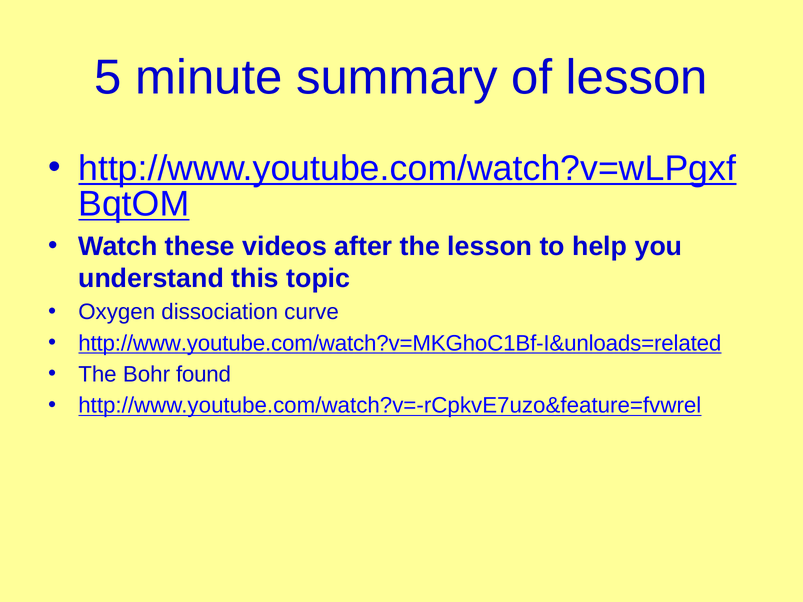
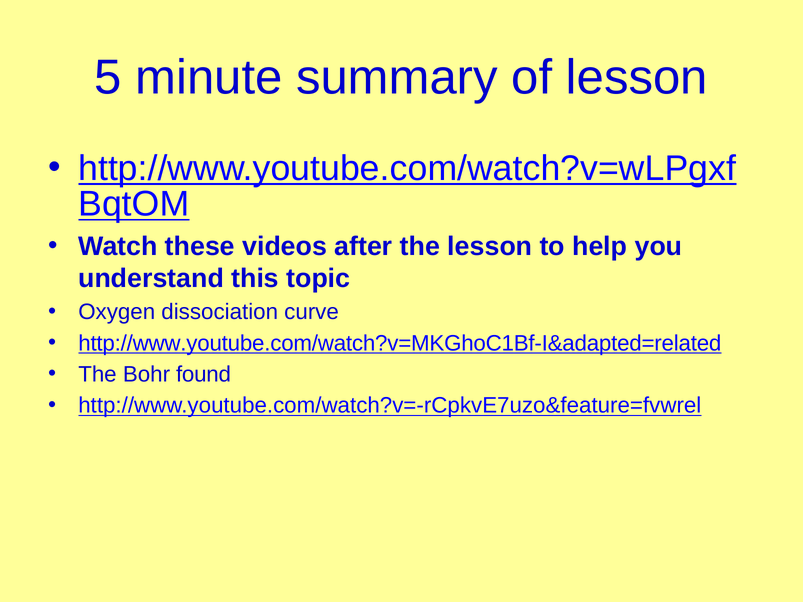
http://www.youtube.com/watch?v=MKGhoC1Bf-I&unloads=related: http://www.youtube.com/watch?v=MKGhoC1Bf-I&unloads=related -> http://www.youtube.com/watch?v=MKGhoC1Bf-I&adapted=related (400, 343)
